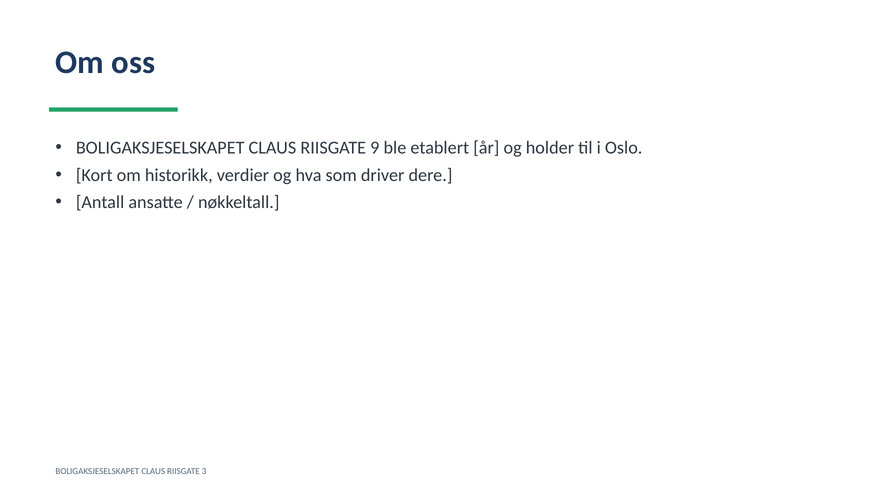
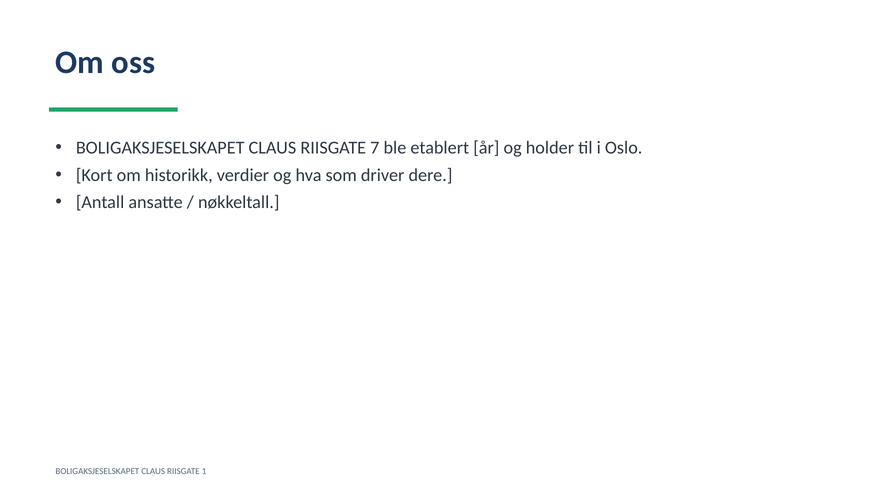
9: 9 -> 7 (375, 148)
3: 3 -> 1 (204, 471)
